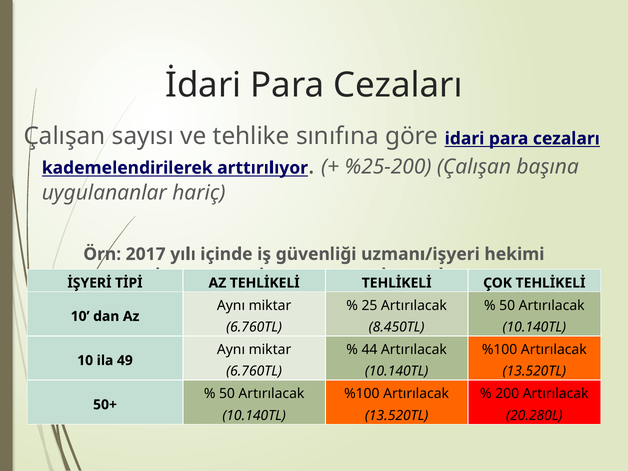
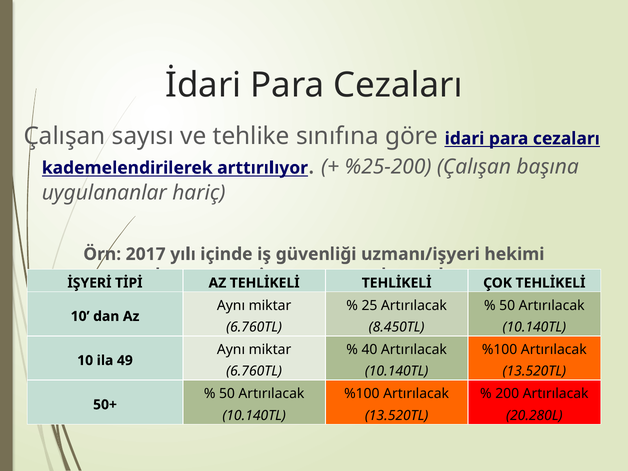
44: 44 -> 40 (369, 350)
